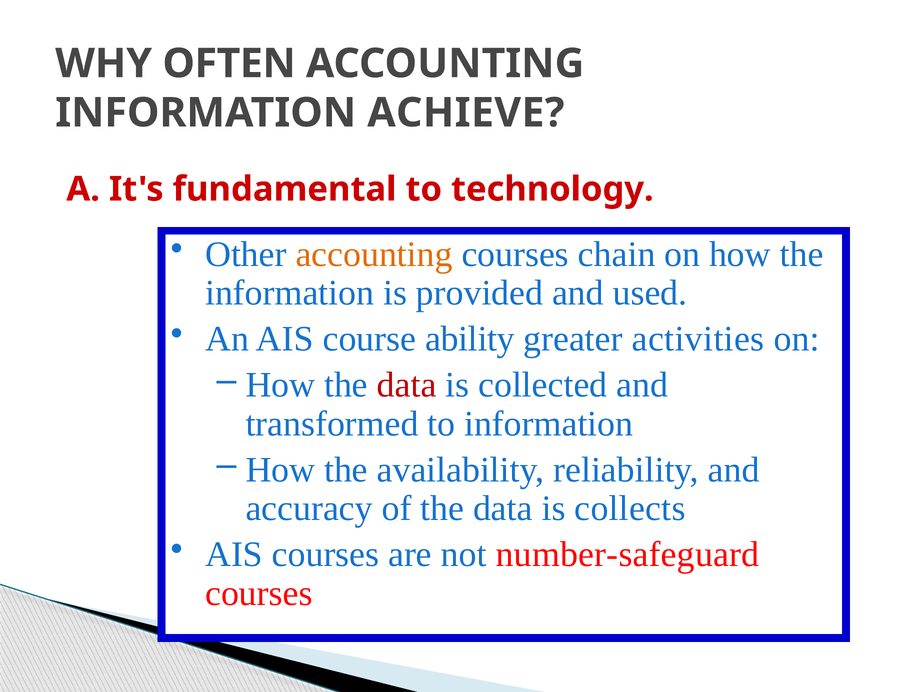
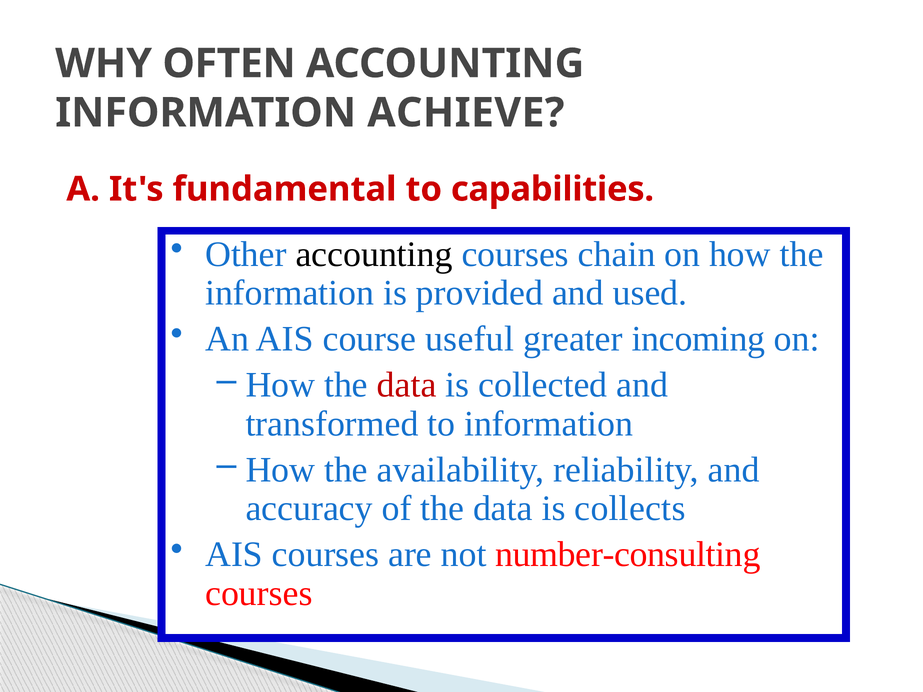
technology: technology -> capabilities (552, 189)
accounting colour: orange -> black (374, 254)
ability: ability -> useful (470, 339)
activities: activities -> incoming (698, 339)
number-safeguard: number-safeguard -> number-consulting (628, 555)
